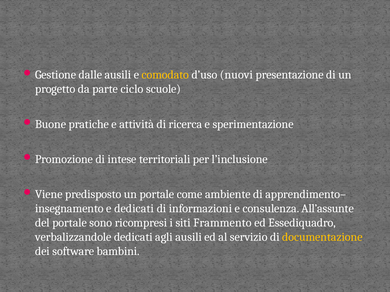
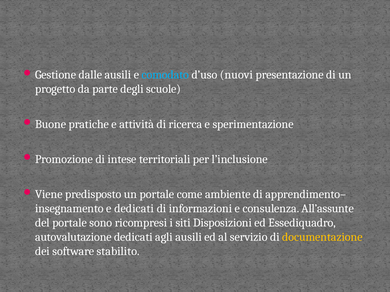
comodato colour: yellow -> light blue (165, 75)
ciclo: ciclo -> degli (132, 89)
Frammento: Frammento -> Disposizioni (223, 223)
verbalizzandole: verbalizzandole -> autovalutazione (73, 237)
bambini: bambini -> stabilito (118, 252)
